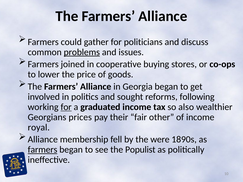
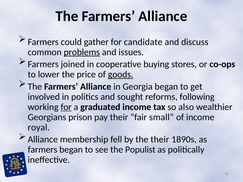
politicians: politicians -> candidate (143, 42)
goods underline: none -> present (121, 75)
prices: prices -> prison (80, 117)
other: other -> small (161, 117)
the were: were -> their (160, 140)
farmers underline: present -> none (43, 150)
